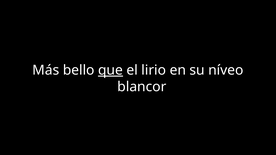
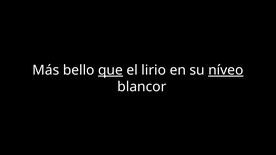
níveo underline: none -> present (226, 70)
